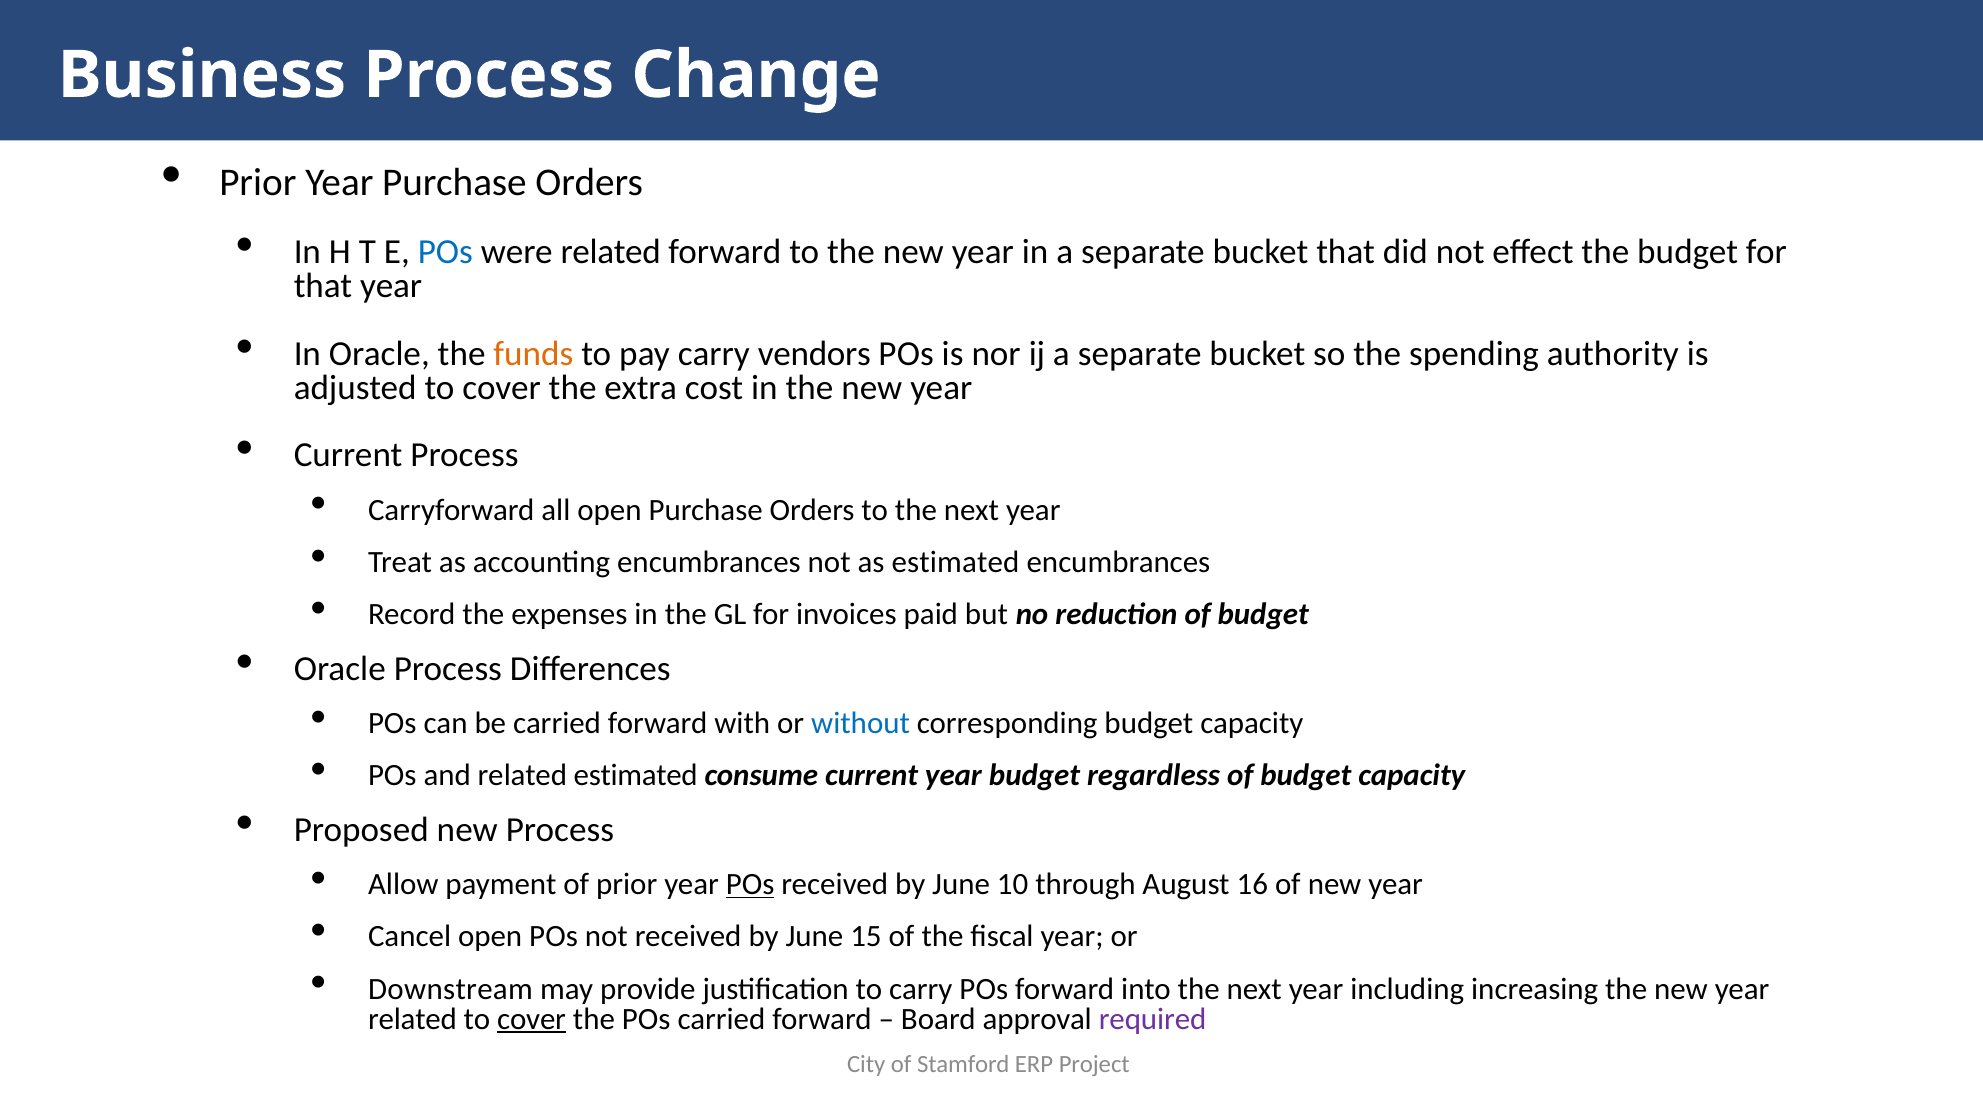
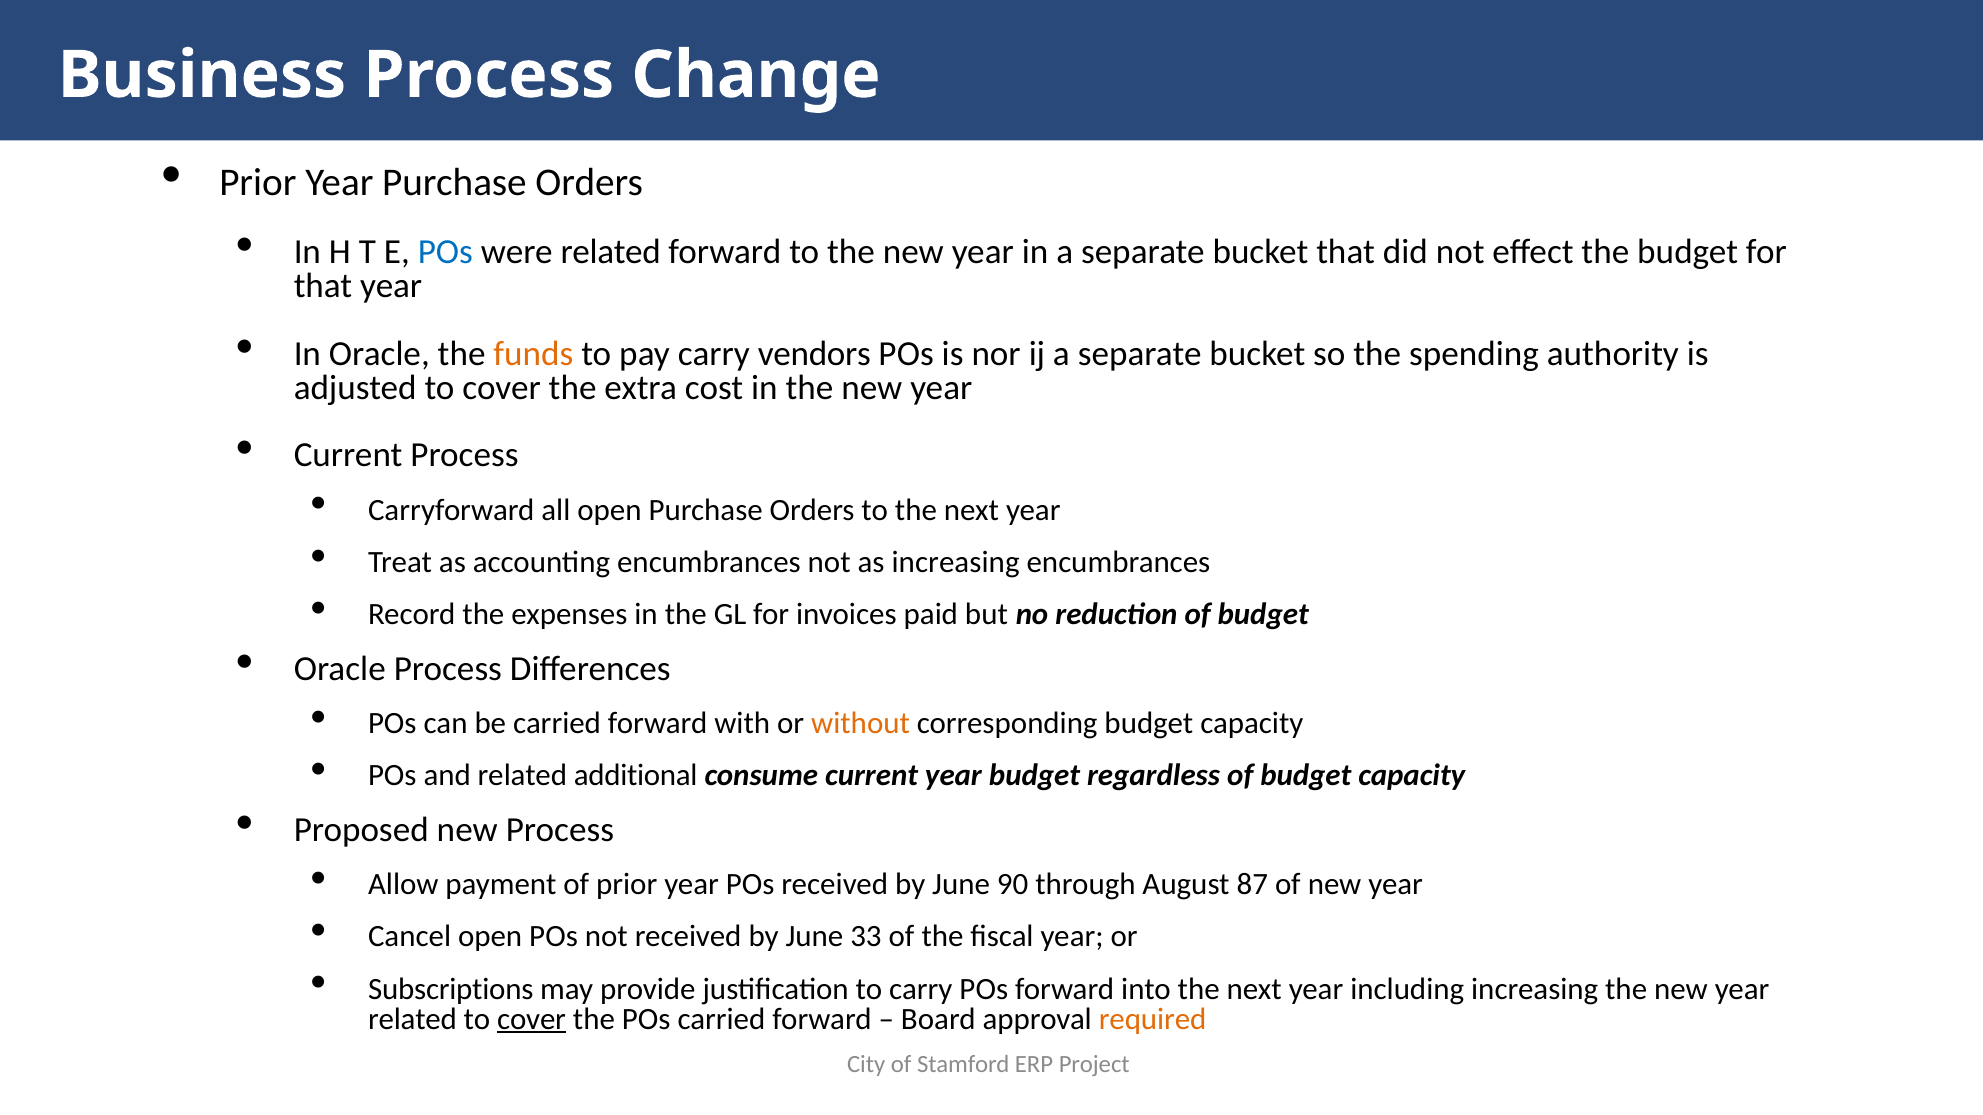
as estimated: estimated -> increasing (956, 562)
without colour: blue -> orange (861, 723)
related estimated: estimated -> additional (636, 776)
POs underline: present -> none (750, 885)
10: 10 -> 90 (1013, 885)
16: 16 -> 87 (1252, 885)
15: 15 -> 33 (866, 937)
Downstream: Downstream -> Subscriptions (451, 989)
required colour: purple -> orange (1153, 1019)
